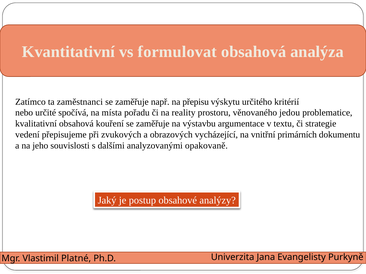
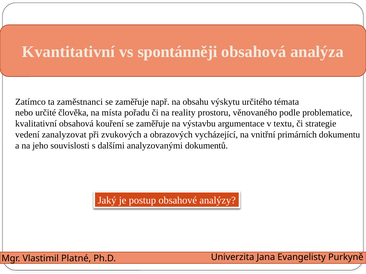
formulovat: formulovat -> spontánněji (177, 52)
přepisu: přepisu -> obsahu (196, 102)
kritérií: kritérií -> témata (287, 102)
spočívá: spočívá -> člověka (73, 113)
jedou: jedou -> podle (290, 113)
přepisujeme: přepisujeme -> zanalyzovat (64, 135)
opakovaně: opakovaně -> dokumentů (206, 146)
